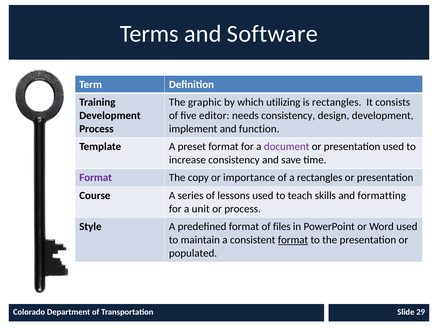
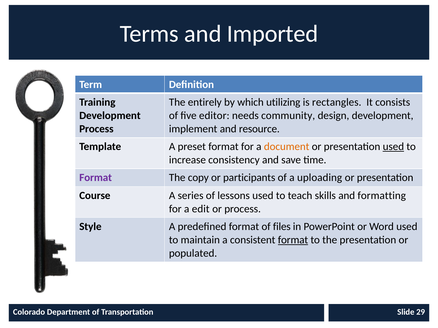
Software: Software -> Imported (273, 34)
graphic: graphic -> entirely (205, 102)
needs consistency: consistency -> community (288, 116)
function: function -> resource (259, 129)
document colour: purple -> orange (287, 147)
used underline: none -> present (393, 147)
importance: importance -> participants (249, 178)
a rectangles: rectangles -> uploading (320, 178)
unit: unit -> edit (201, 209)
